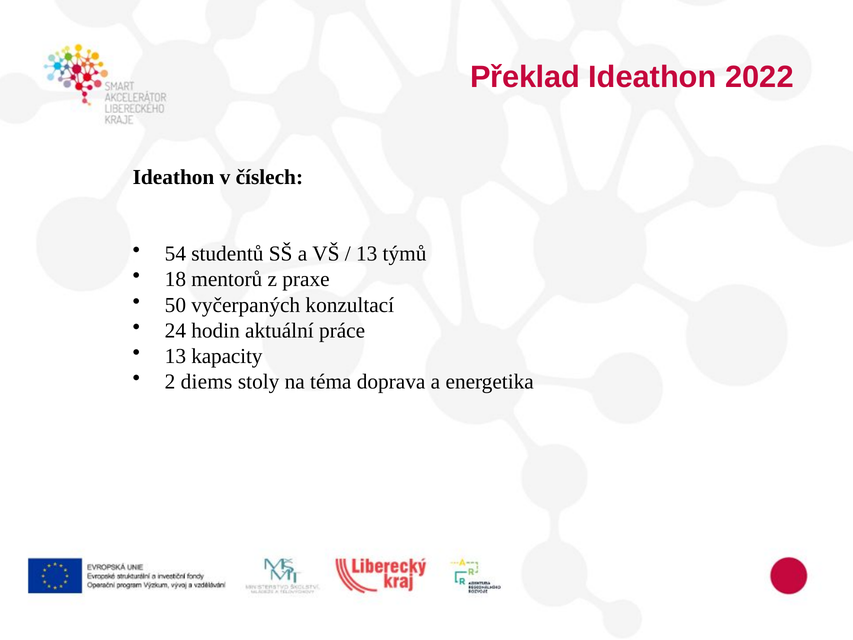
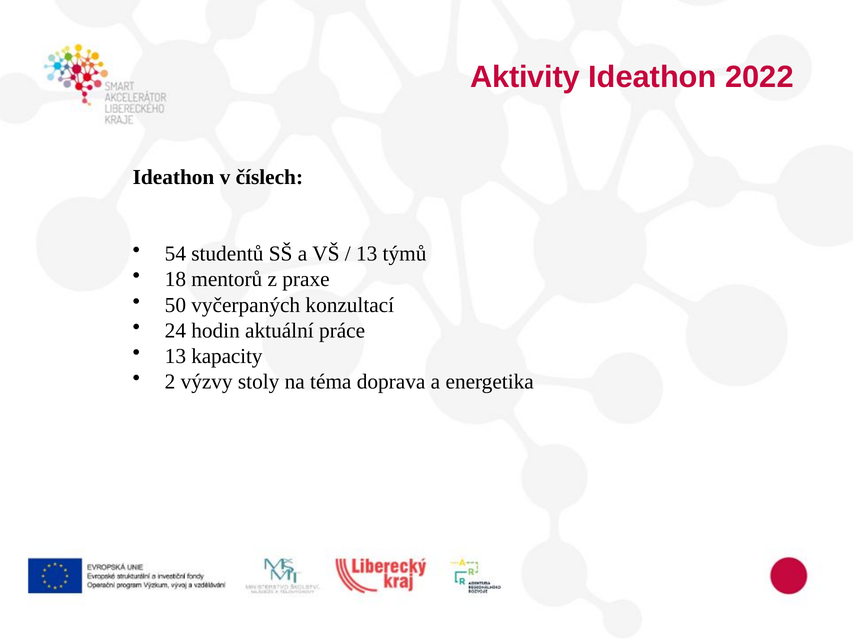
Překlad: Překlad -> Aktivity (525, 77)
diems: diems -> výzvy (207, 382)
